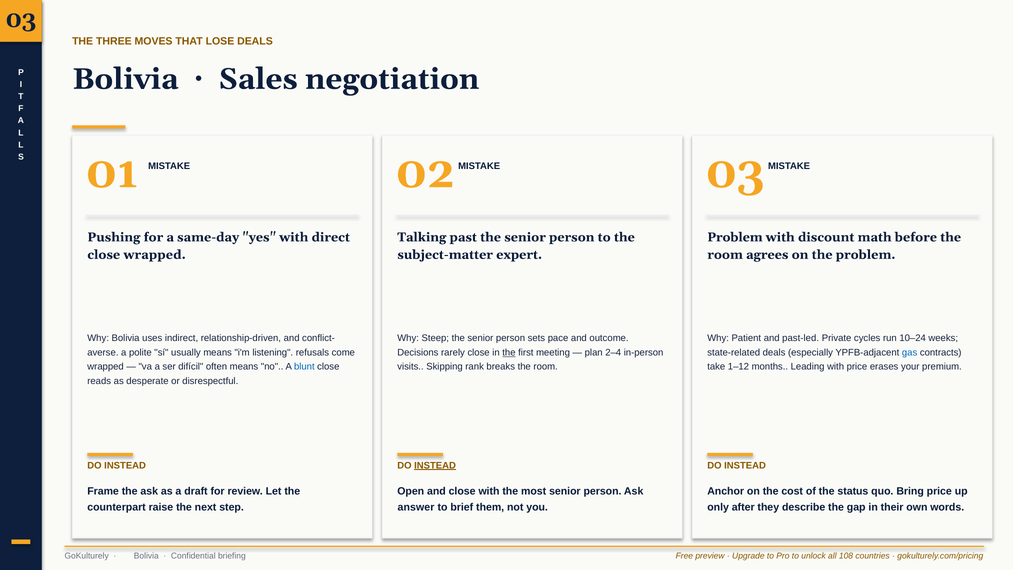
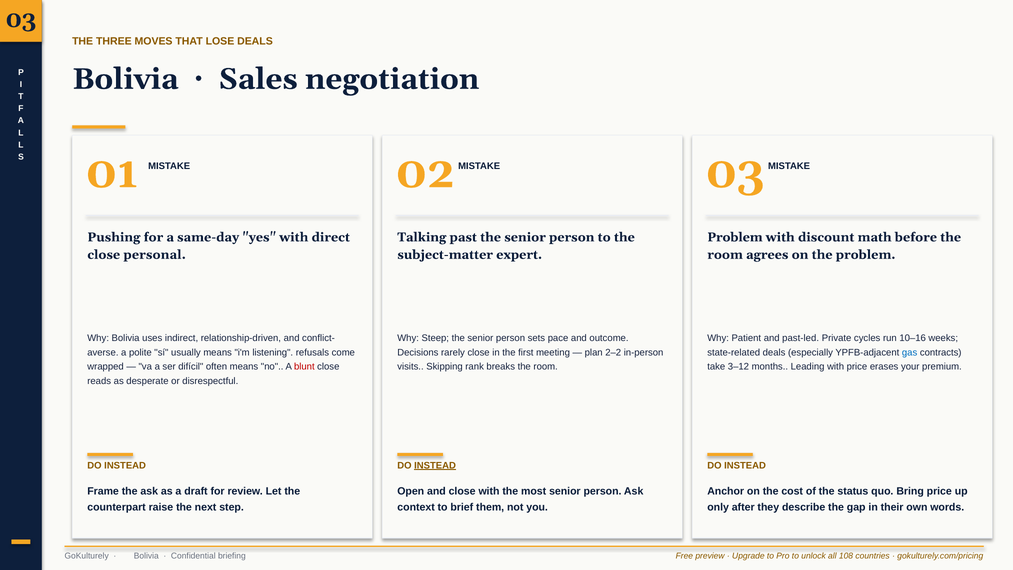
close wrapped: wrapped -> personal (155, 255)
10–24: 10–24 -> 10–16 (913, 338)
the underline: present -> none (509, 352)
2–4: 2–4 -> 2–2 (613, 352)
blunt colour: blue -> red (304, 367)
1–12: 1–12 -> 3–12 (738, 367)
answer: answer -> context (416, 507)
